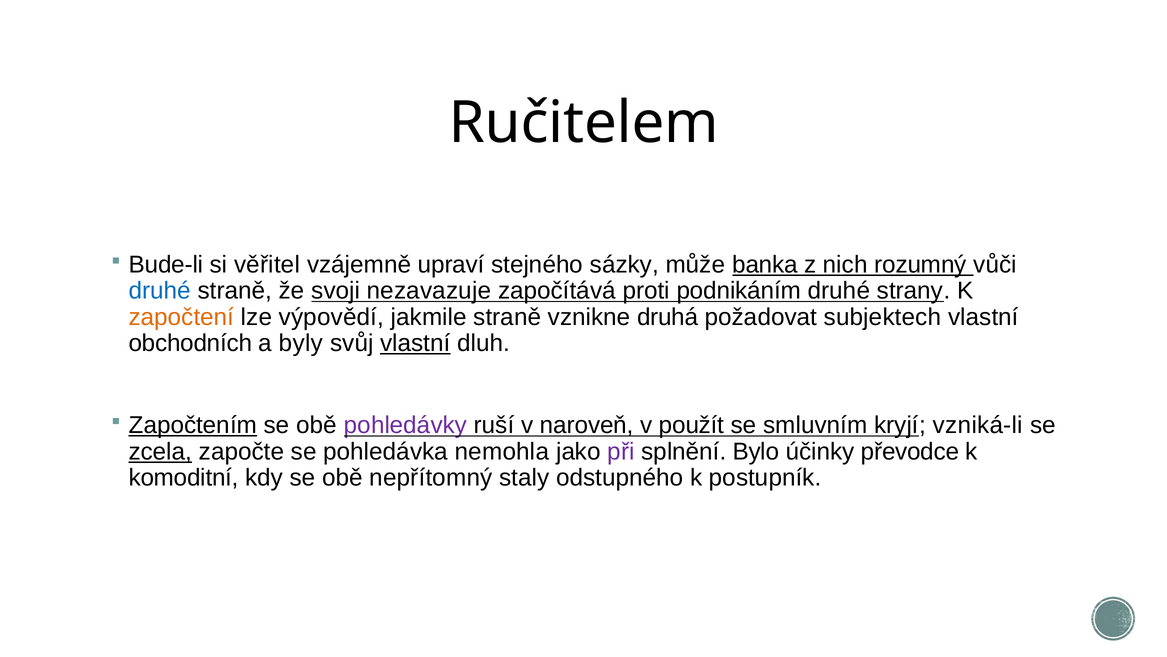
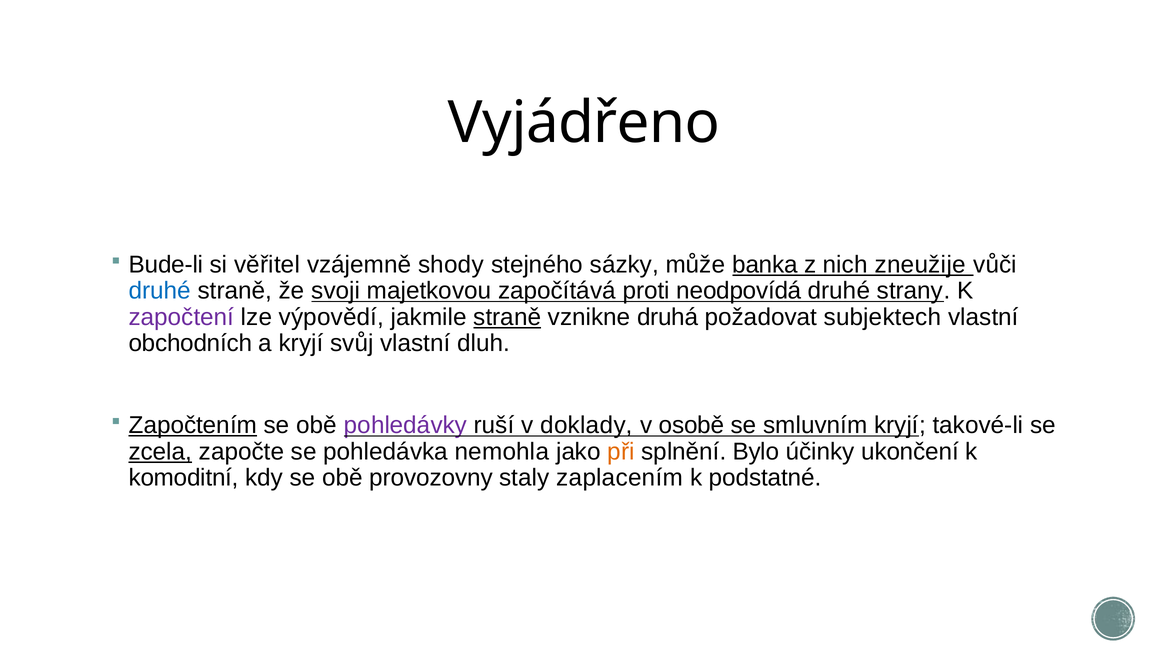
Ručitelem: Ručitelem -> Vyjádřeno (584, 123)
upraví: upraví -> shody (451, 264)
rozumný: rozumný -> zneužije (920, 264)
nezavazuje: nezavazuje -> majetkovou (429, 291)
podnikáním: podnikáním -> neodpovídá (739, 291)
započtení colour: orange -> purple (181, 317)
straně underline: none -> present (507, 317)
a byly: byly -> kryjí (301, 343)
vlastní underline: present -> none (415, 343)
naroveň: naroveň -> doklady (587, 425)
použít: použít -> osobě (692, 425)
vzniká-li: vzniká-li -> takové-li (978, 425)
při colour: purple -> orange (621, 451)
převodce: převodce -> ukončení (910, 451)
nepřítomný: nepřítomný -> provozovny (431, 477)
odstupného: odstupného -> zaplacením (620, 477)
postupník: postupník -> podstatné (765, 477)
